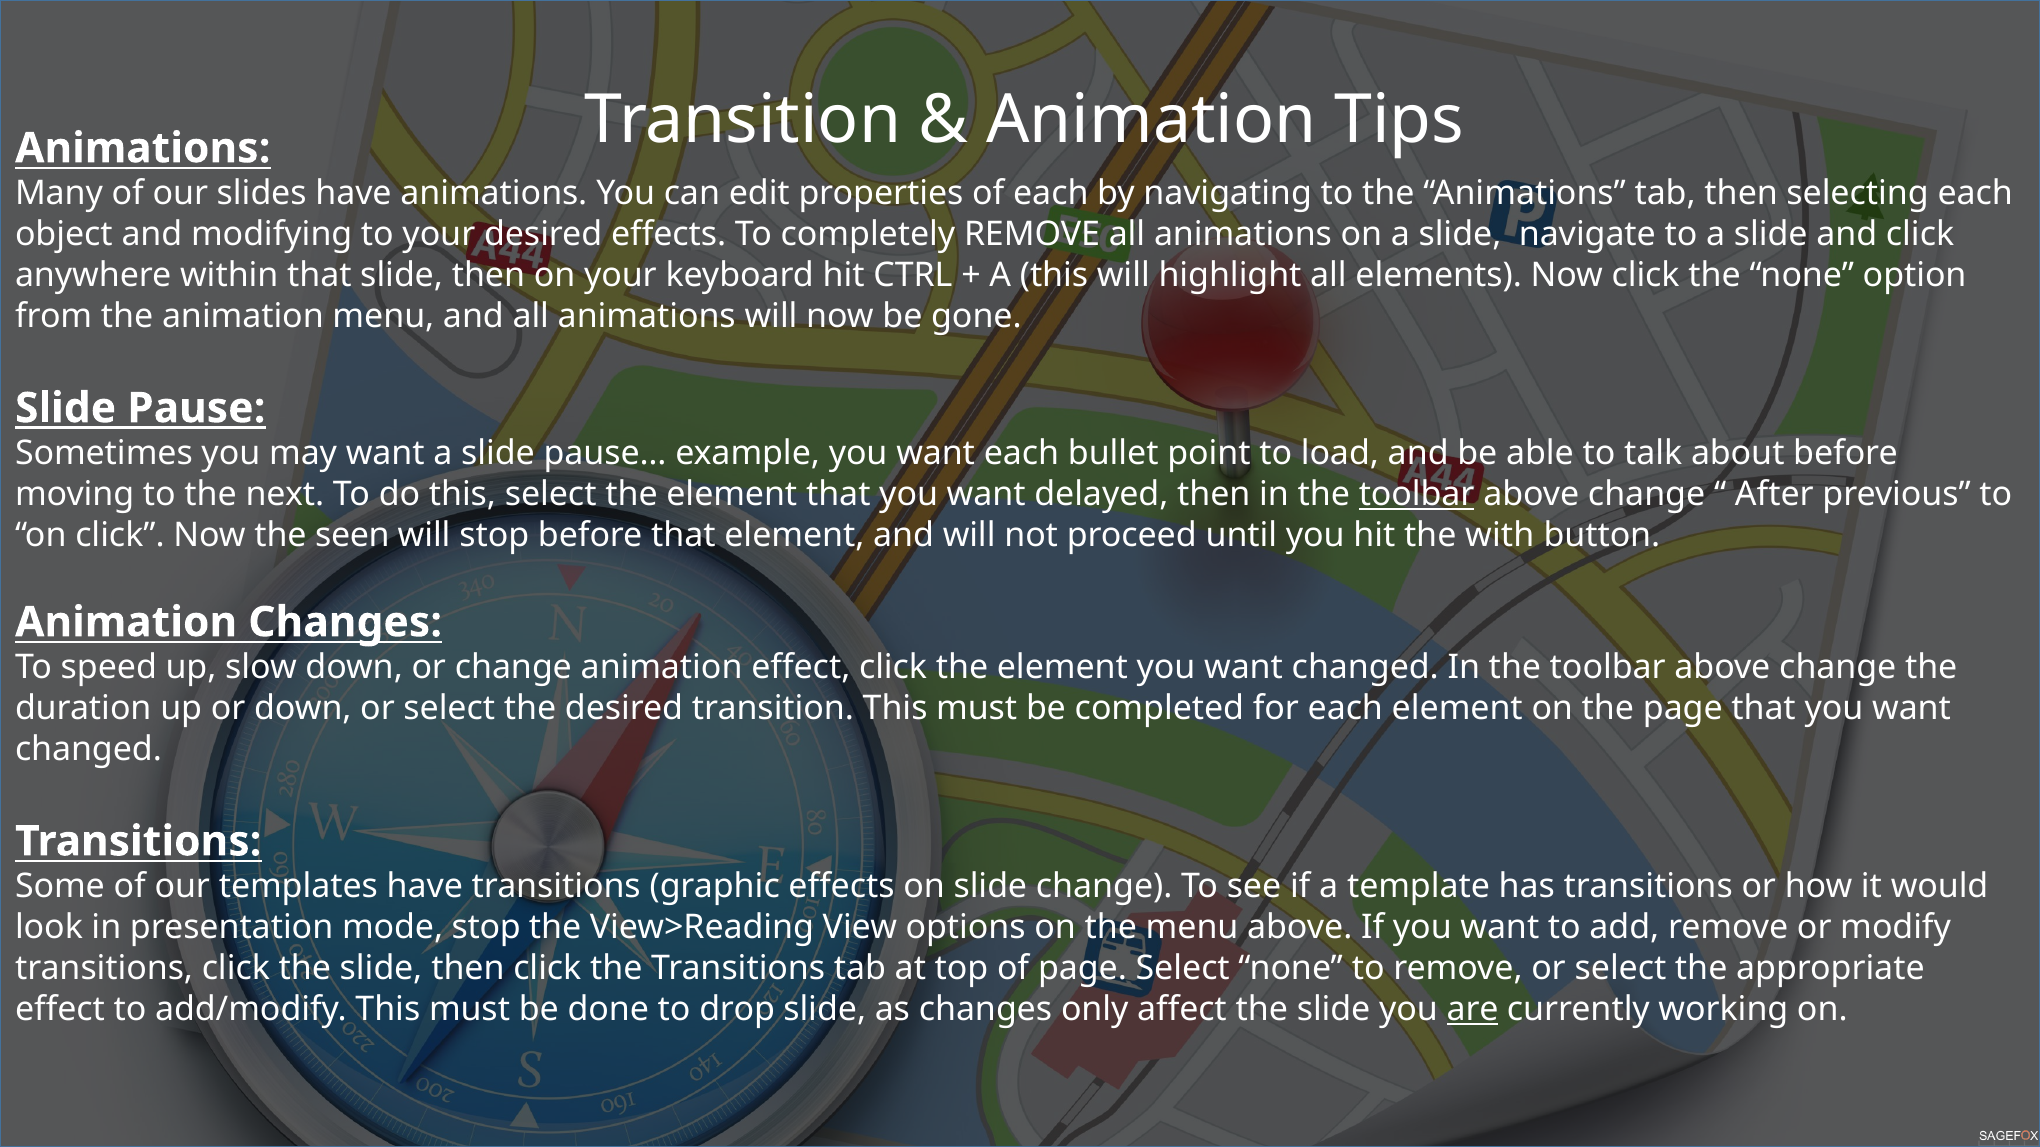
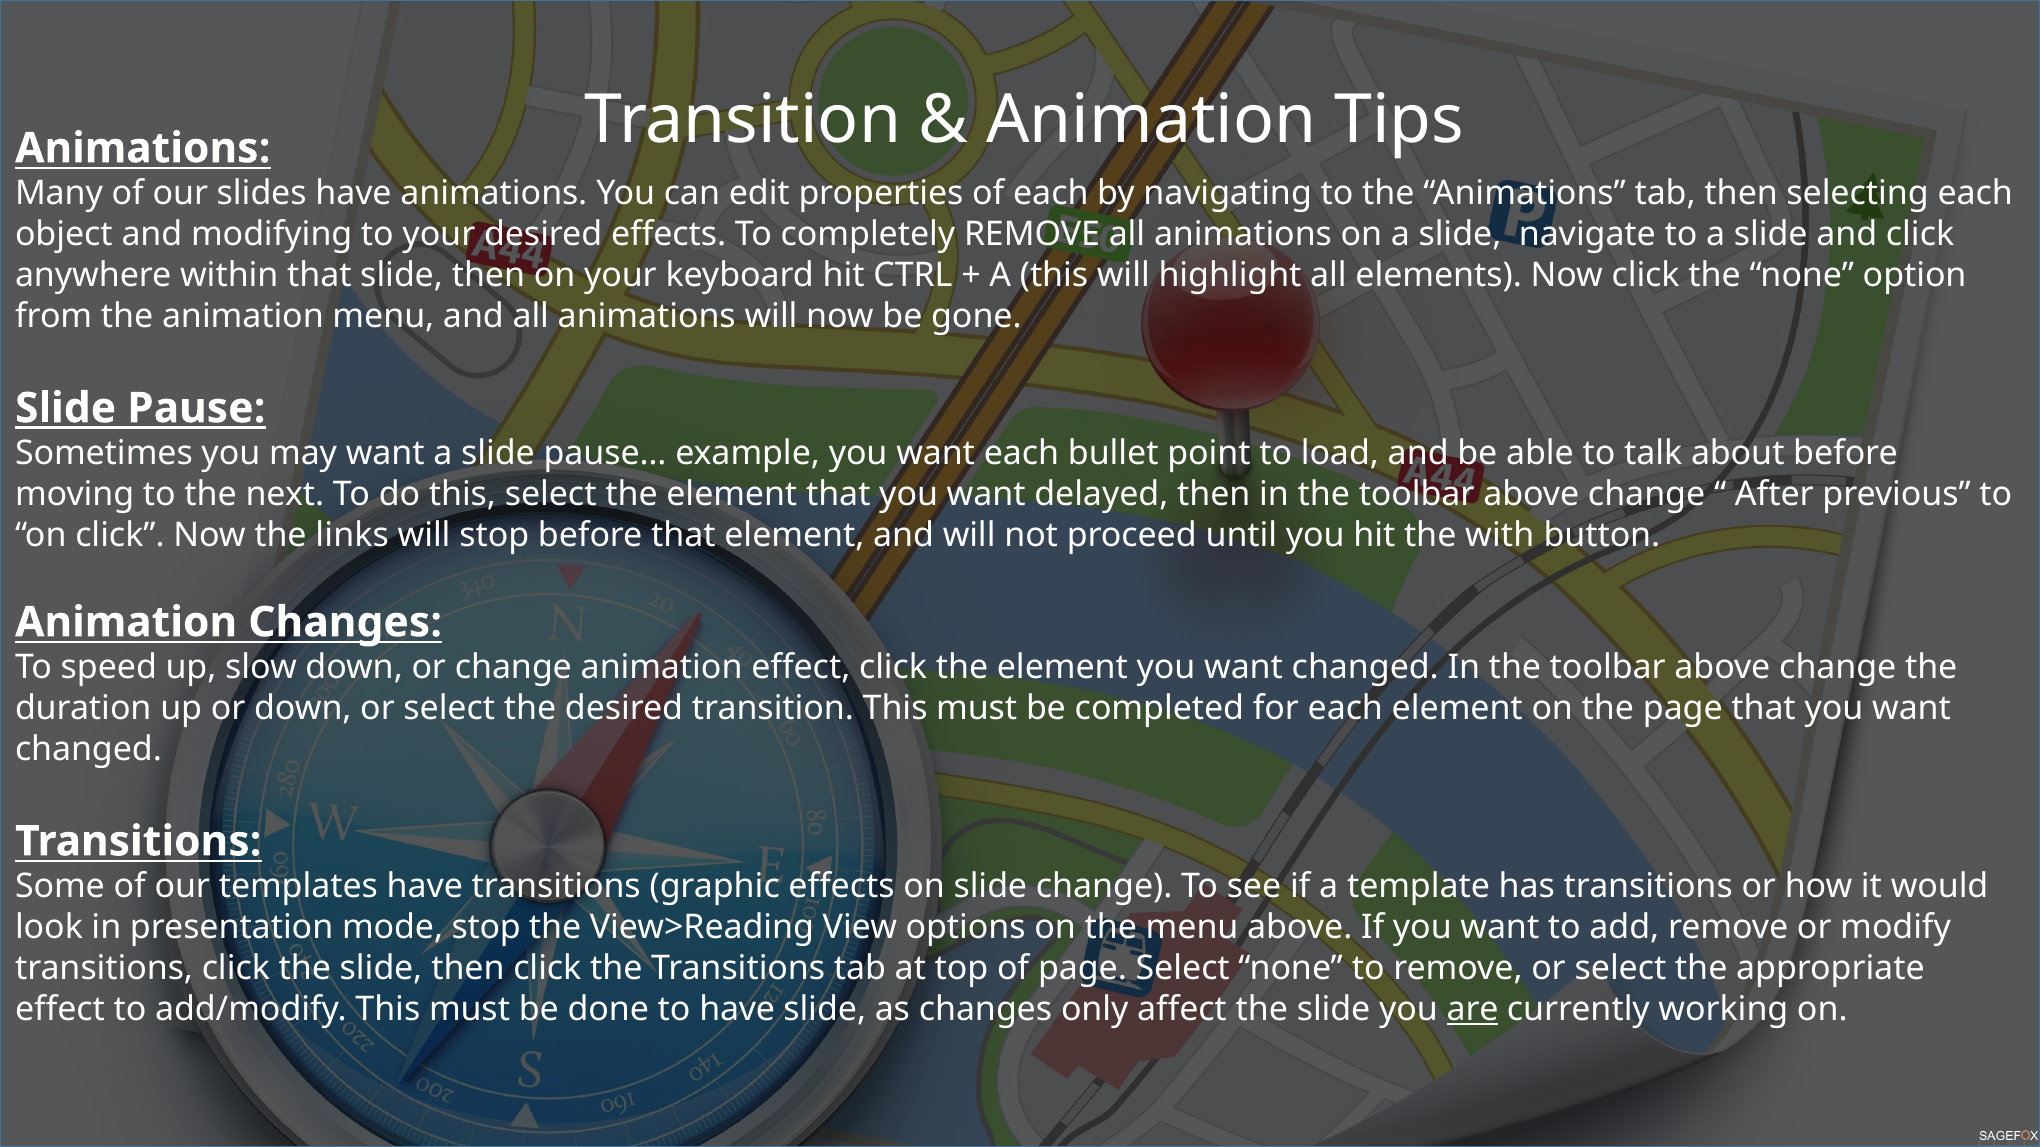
toolbar underline: present -> none (1417, 494)
seen: seen -> links (352, 535)
to drop: drop -> have (737, 1009)
